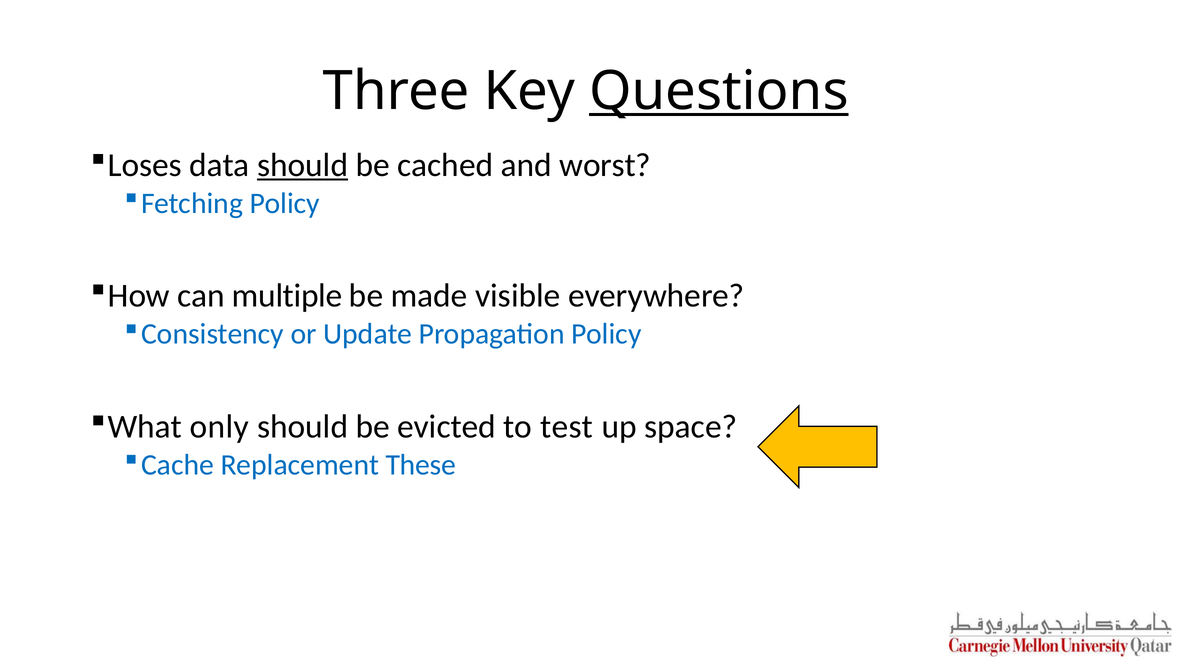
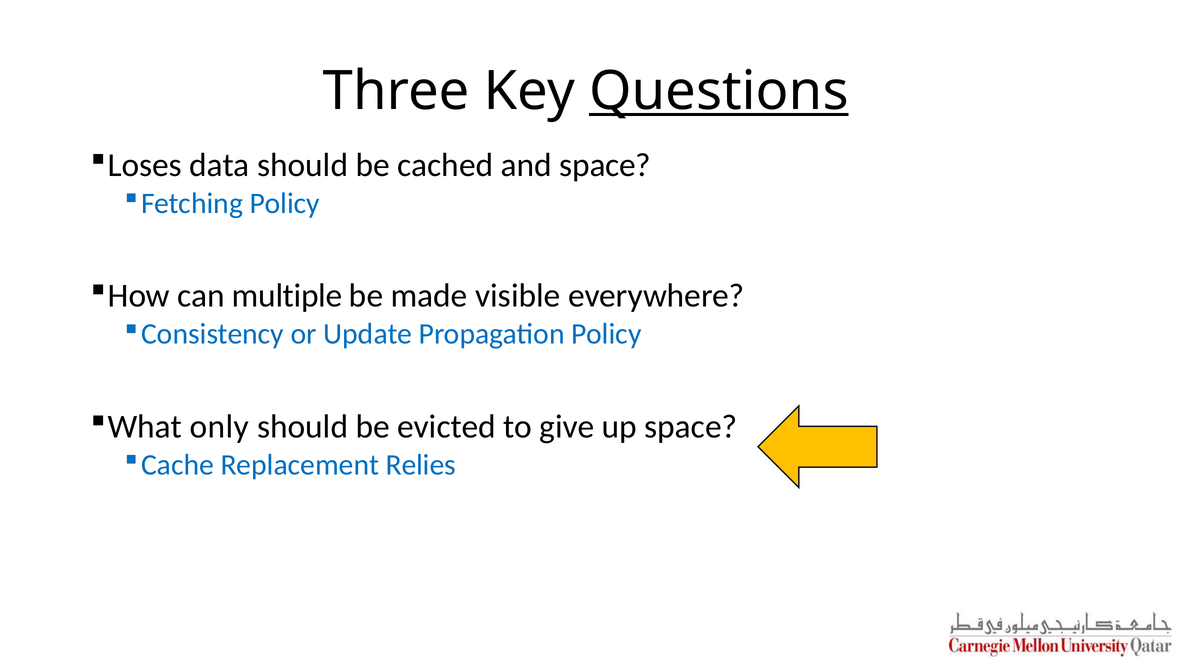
should underline: present -> none (303, 165)
and worst: worst -> space (605, 165)
test: test -> give (567, 426)
These: These -> Relies (421, 465)
